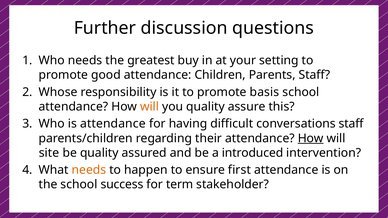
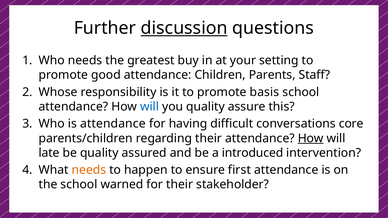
discussion underline: none -> present (184, 28)
will colour: orange -> blue (150, 107)
conversations staff: staff -> core (351, 124)
site: site -> late (49, 153)
success: success -> warned (122, 185)
for term: term -> their (180, 185)
